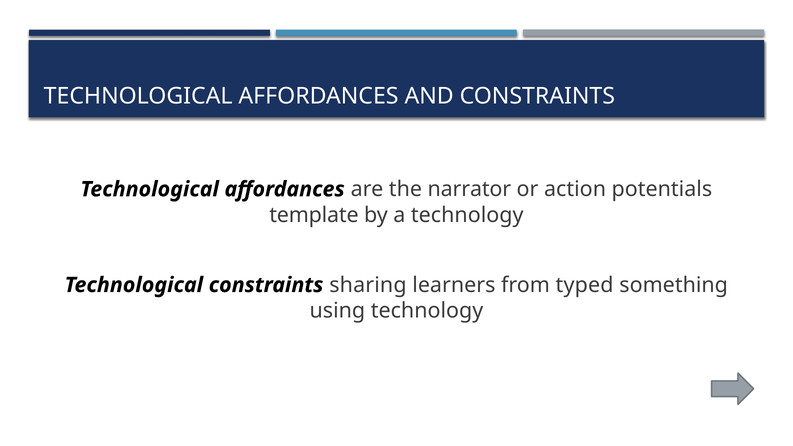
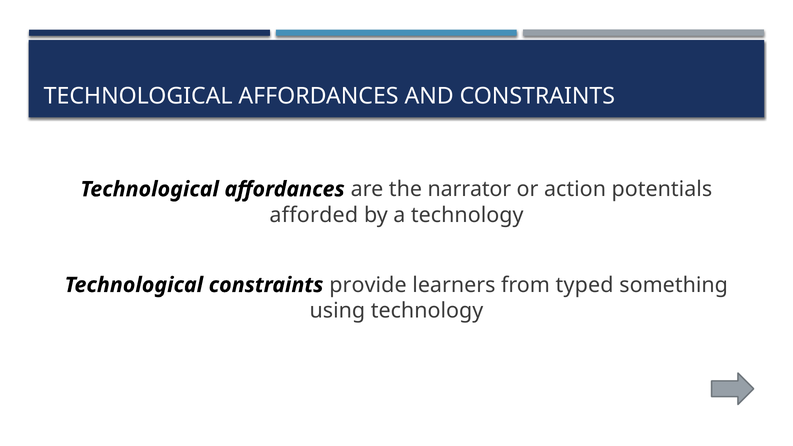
template: template -> afforded (314, 215)
sharing: sharing -> provide (368, 285)
